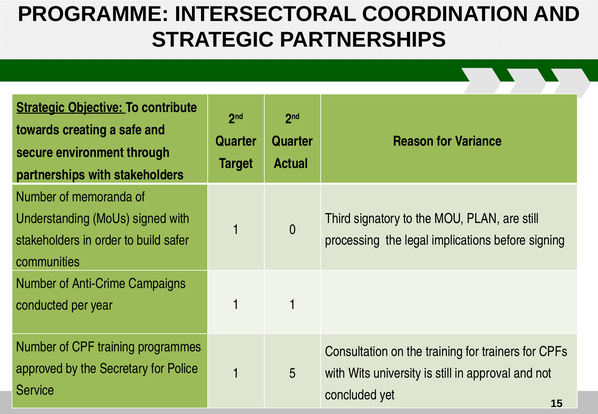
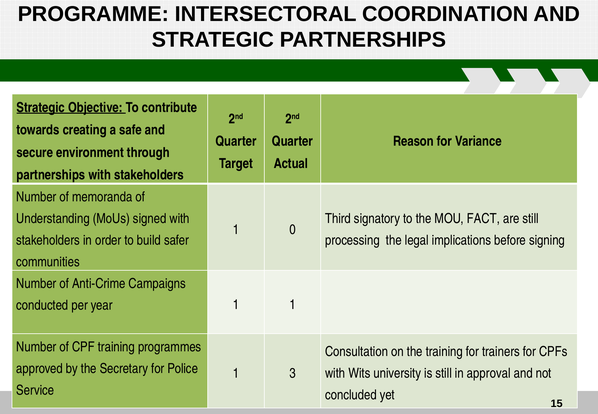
PLAN: PLAN -> FACT (483, 219)
5: 5 -> 3 (292, 373)
